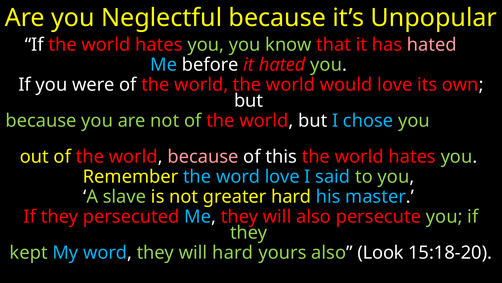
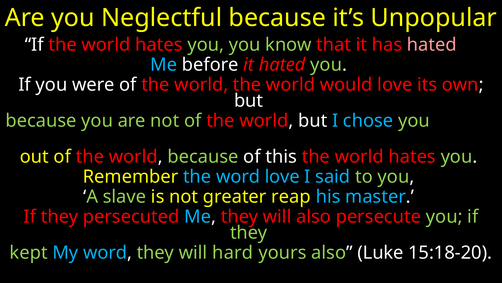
because colour: pink -> light green (203, 156)
greater hard: hard -> reap (291, 196)
Look: Look -> Luke (381, 252)
